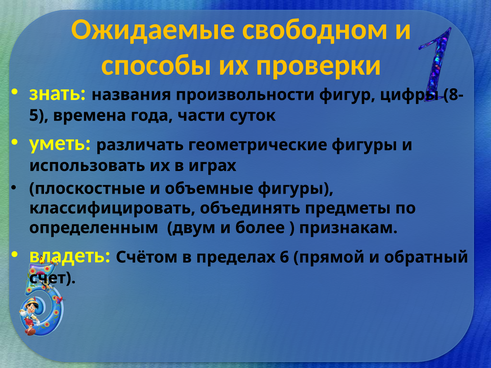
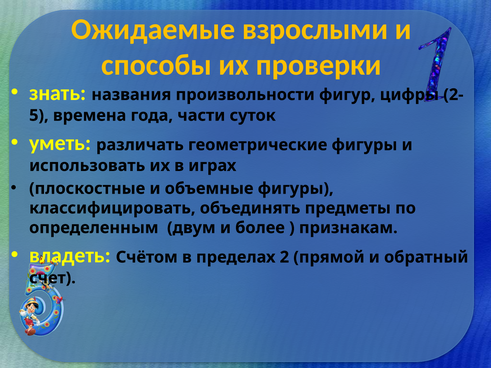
свободном: свободном -> взрослыми (315, 29)
8-: 8- -> 2- (453, 95)
6: 6 -> 2 (284, 257)
